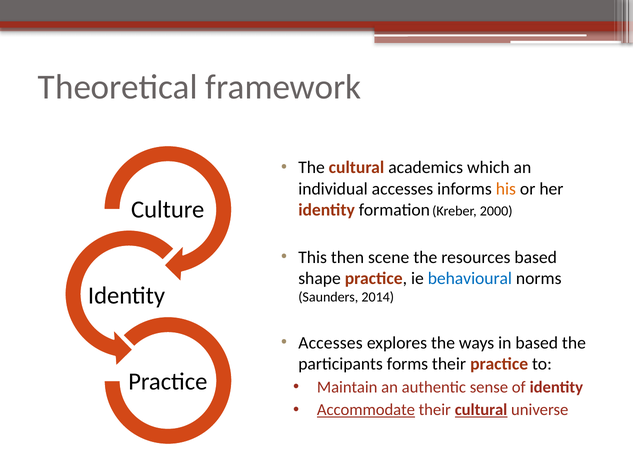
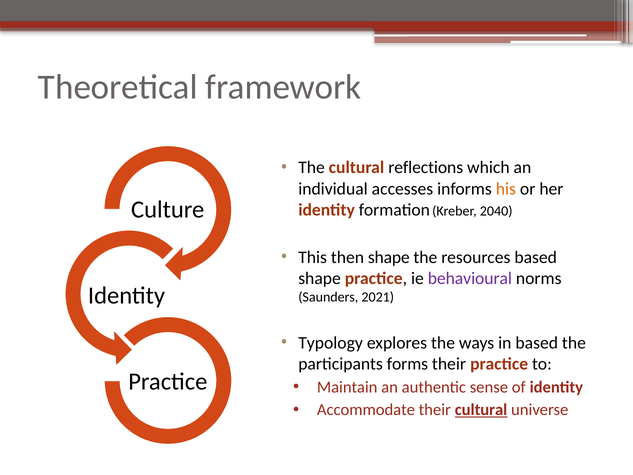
academics: academics -> reflections (426, 168)
2000: 2000 -> 2040 (496, 211)
then scene: scene -> shape (389, 257)
behavioural colour: blue -> purple (470, 278)
2014: 2014 -> 2021 (378, 297)
Accesses: Accesses -> Typology (331, 343)
Accommodate underline: present -> none (366, 410)
